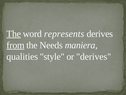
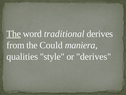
represents: represents -> traditional (64, 34)
from underline: present -> none (15, 45)
Needs: Needs -> Could (51, 45)
